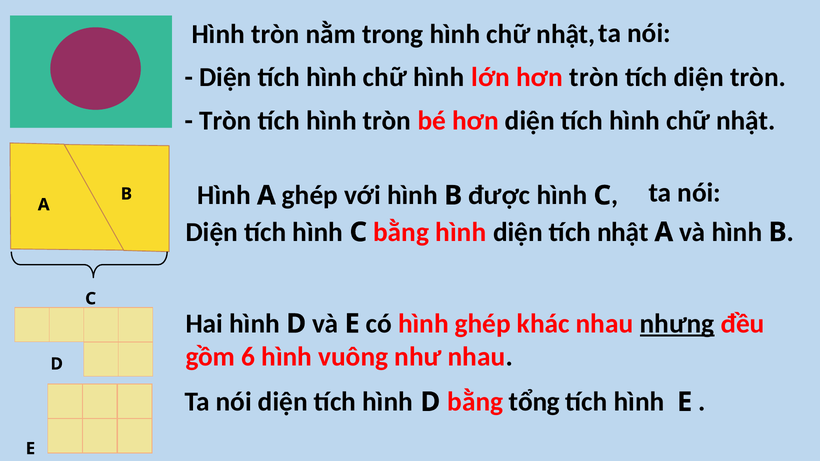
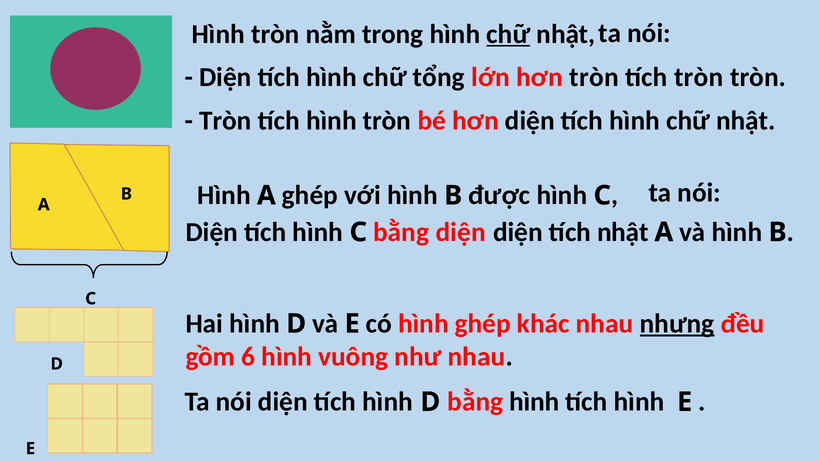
chữ underline: none -> present (508, 34)
chữ hình: hình -> tổng (439, 78)
tích diện: diện -> tròn (699, 78)
bằng hình: hình -> diện (461, 232)
bằng tổng: tổng -> hình (534, 402)
